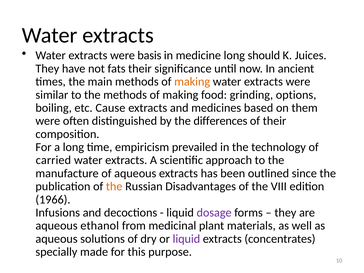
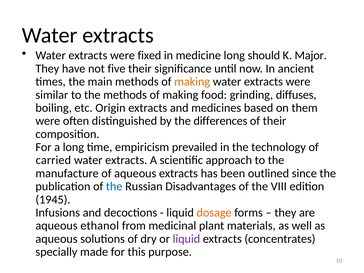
basis: basis -> fixed (149, 55)
Juices: Juices -> Major (311, 55)
fats: fats -> five (117, 69)
options: options -> diffuses (296, 95)
Cause: Cause -> Origin (110, 108)
the colour: orange -> blue (114, 186)
1966: 1966 -> 1945 (53, 200)
dosage colour: purple -> orange (214, 213)
